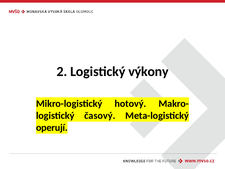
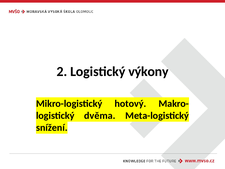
časový: časový -> dvěma (100, 115)
operují: operují -> snížení (52, 127)
